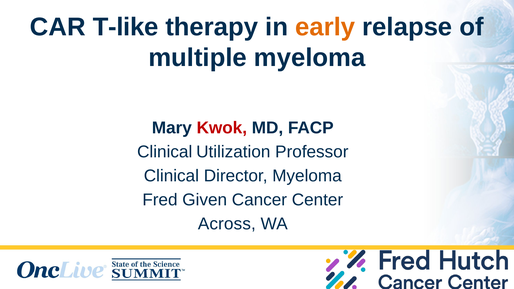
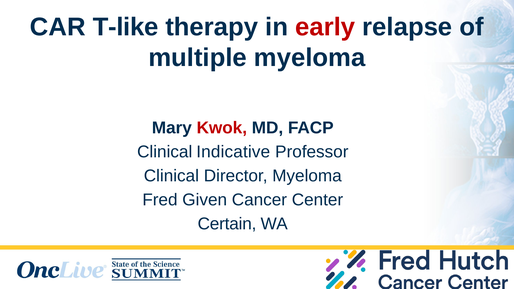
early colour: orange -> red (325, 27)
Utilization: Utilization -> Indicative (233, 152)
Across: Across -> Certain (227, 224)
